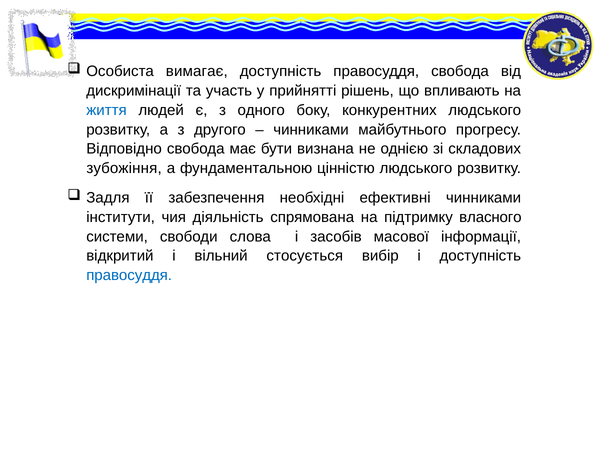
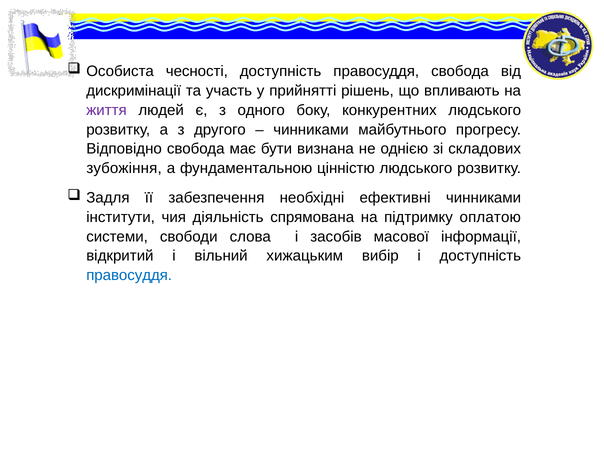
вимагає: вимагає -> чесності (197, 71)
життя colour: blue -> purple (107, 110)
власного: власного -> оплатою (490, 217)
стосується: стосується -> хижацьким (305, 256)
